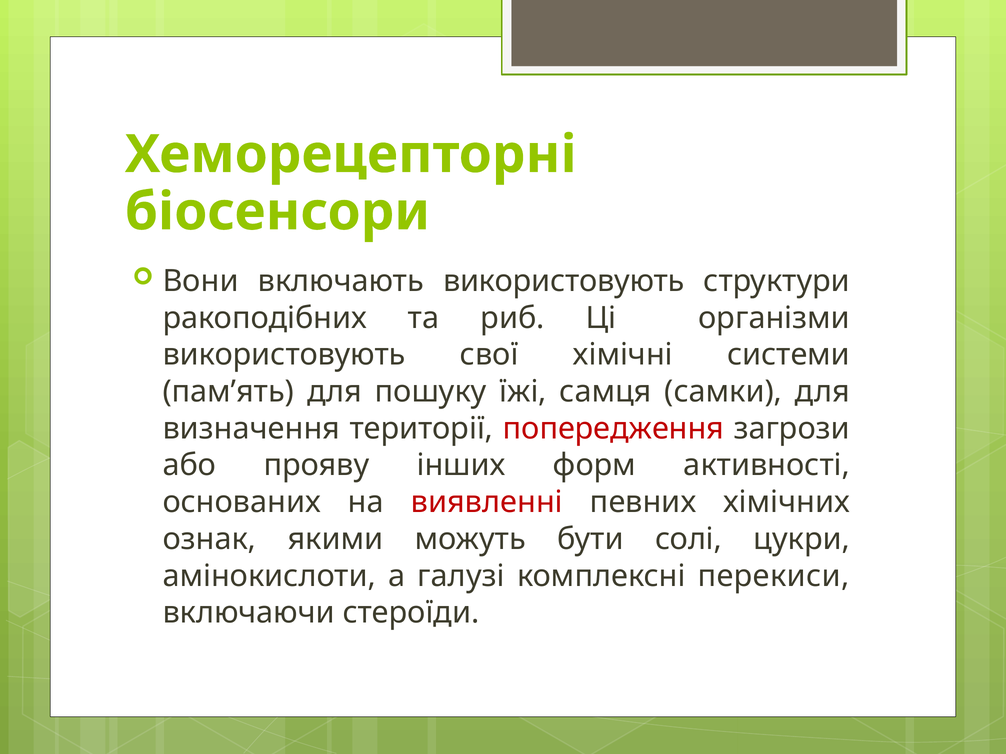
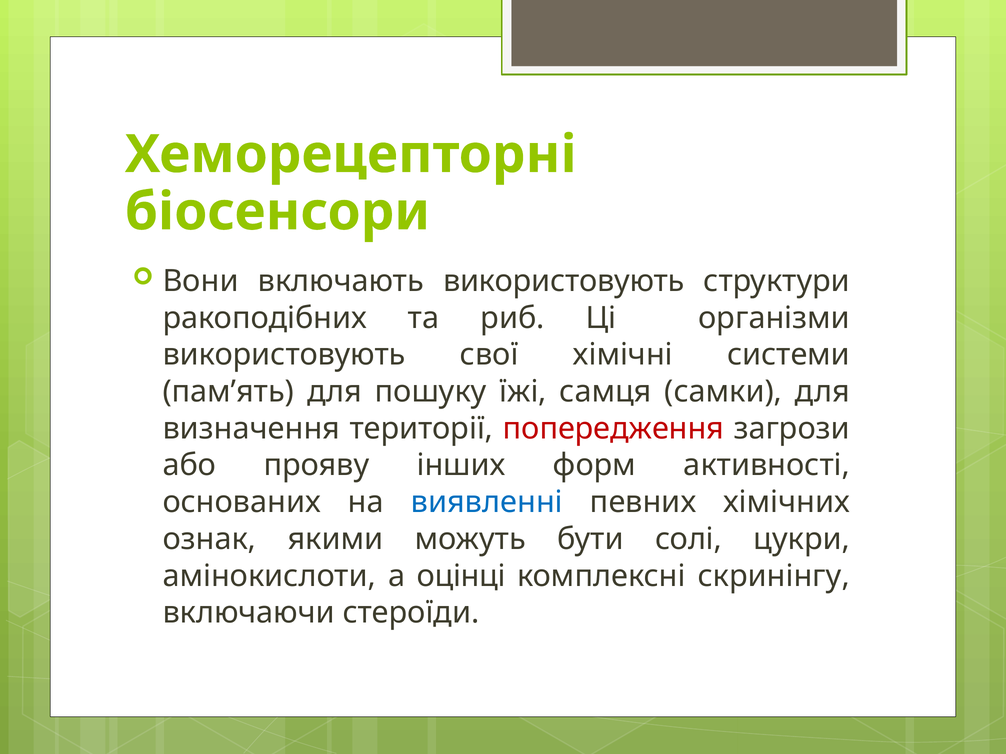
виявленні colour: red -> blue (487, 503)
галузі: галузі -> оцінці (461, 576)
перекиси: перекиси -> скринінгу (774, 576)
